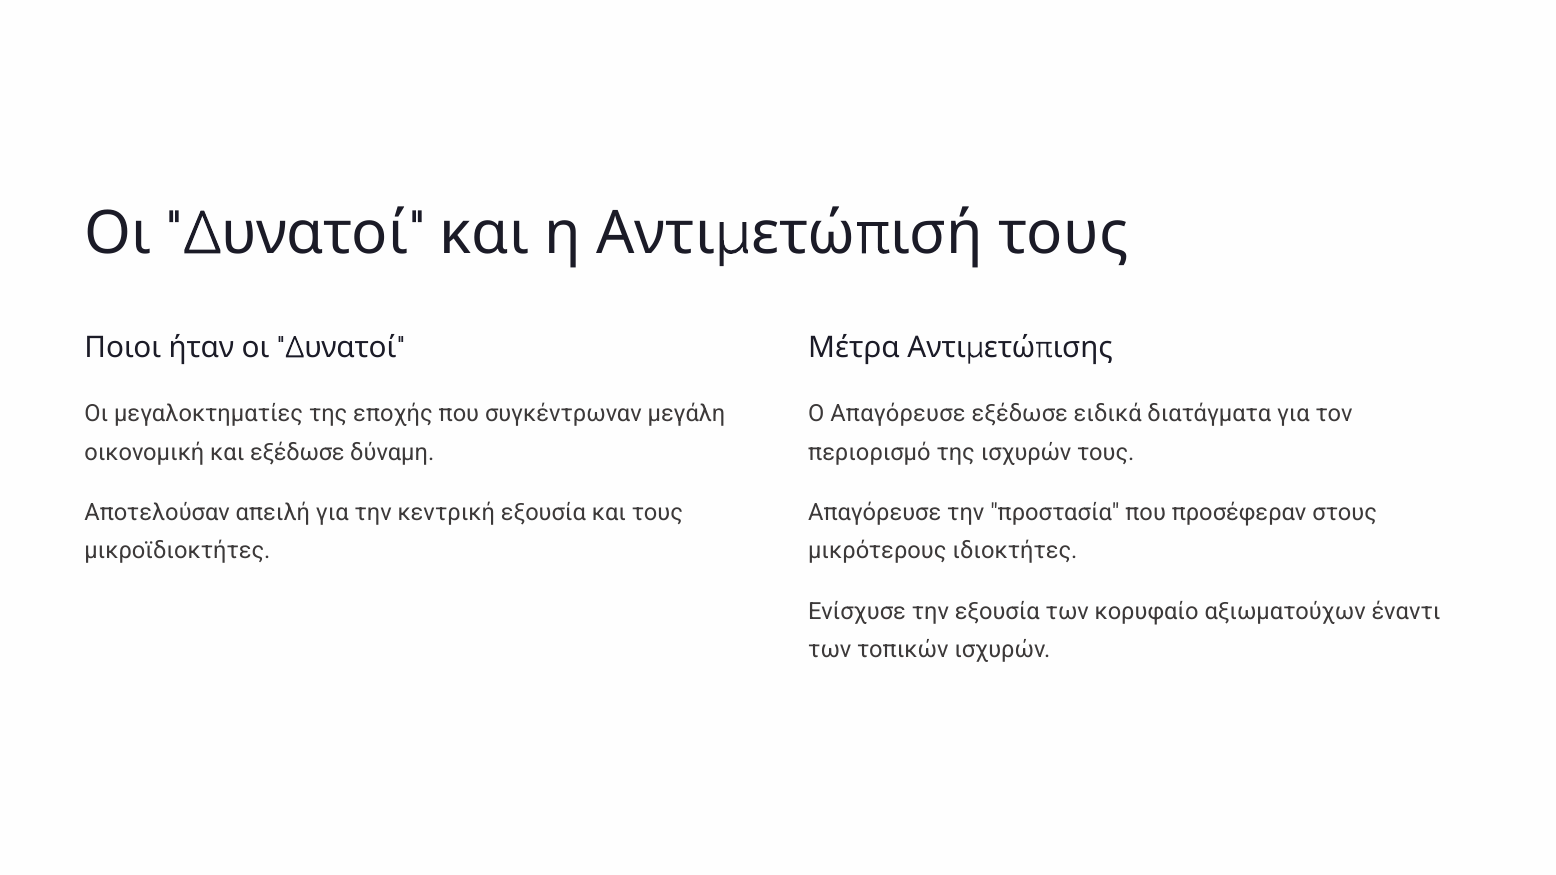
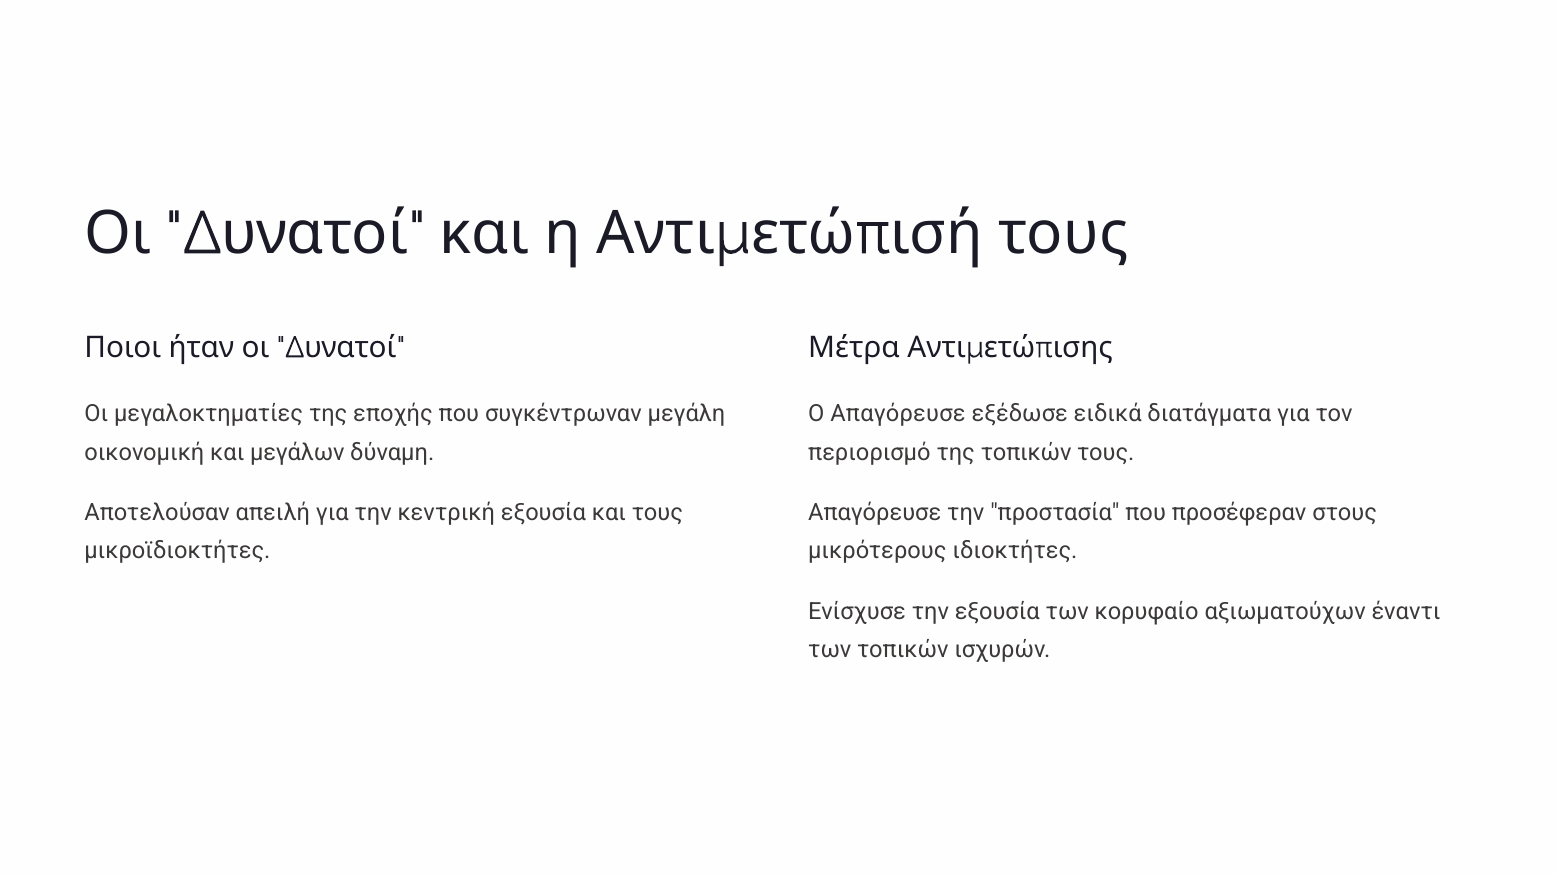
και εξέδωσε: εξέδωσε -> μεγάλων (297, 452)
της ισχυρών: ισχυρών -> τοπικών (1026, 452)
